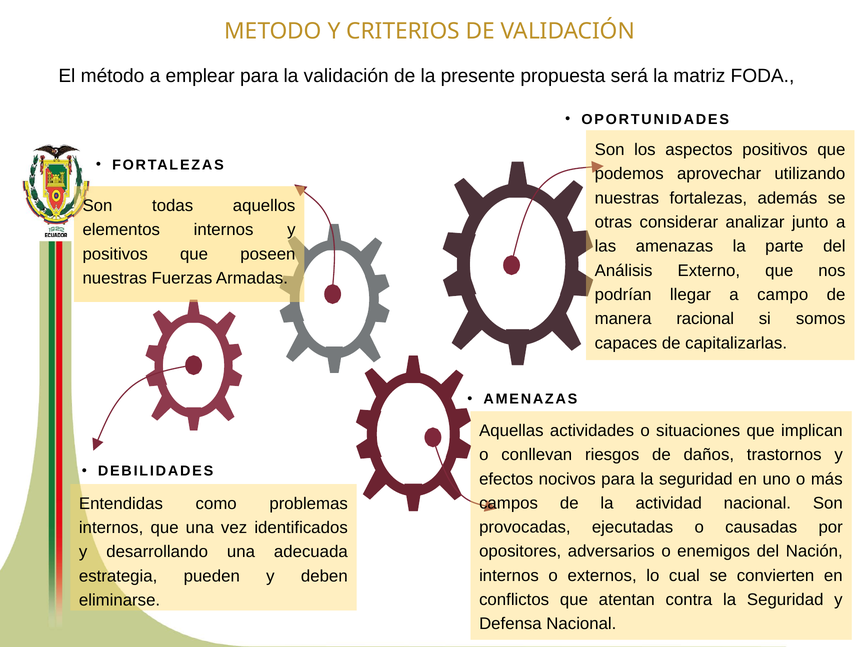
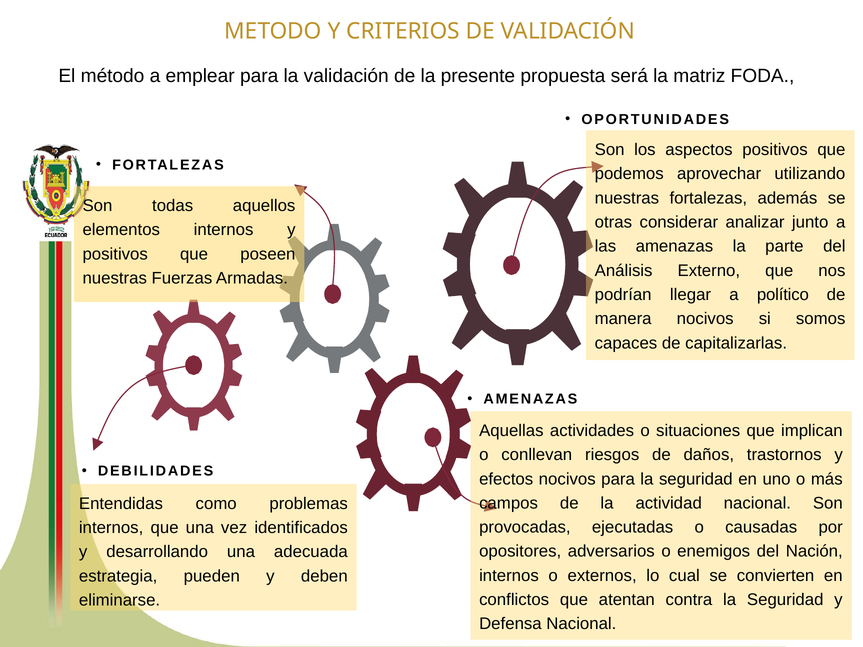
campo: campo -> político (783, 295)
manera racional: racional -> nocivos (705, 319)
